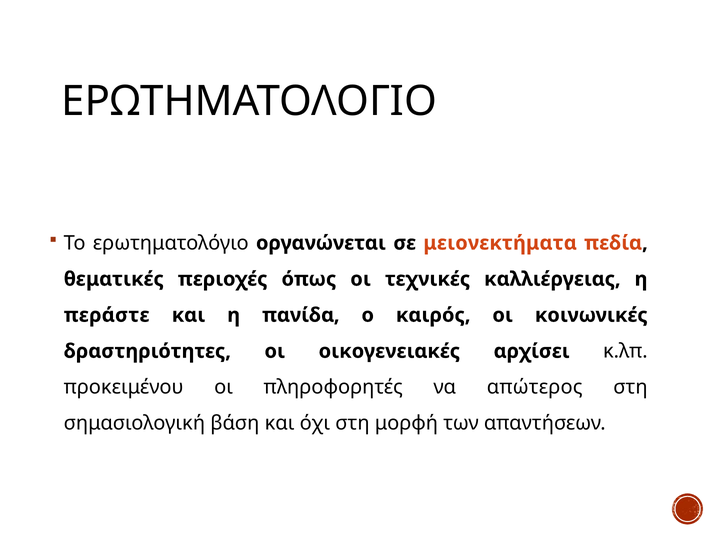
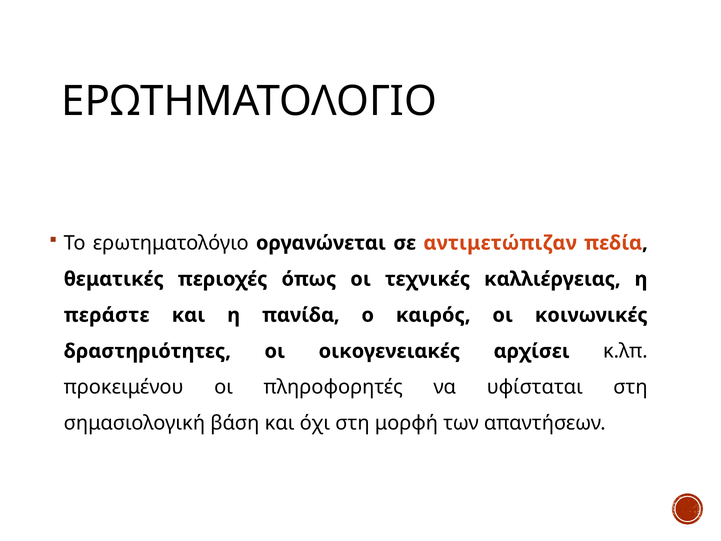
μειονεκτήματα: μειονεκτήματα -> αντιμετώπιζαν (500, 243)
απώτερος: απώτερος -> υφίσταται (535, 387)
